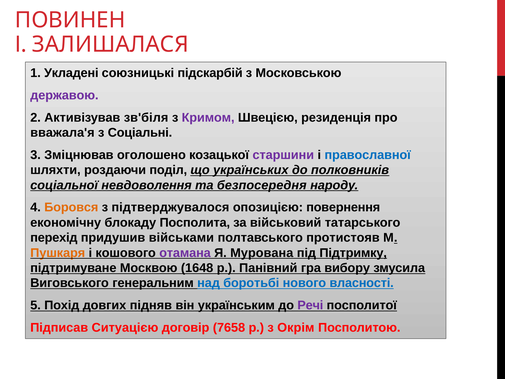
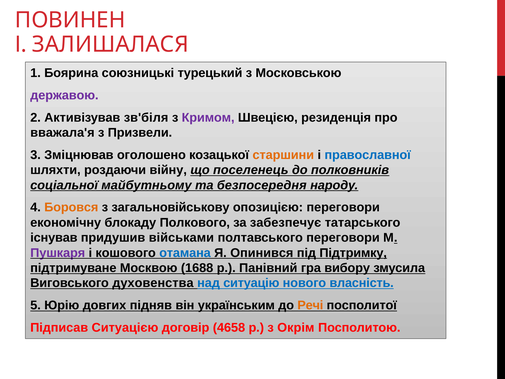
Укладені: Укладені -> Боярина (71, 73)
підскарбій: підскарбій -> турецький (210, 73)
Соціальні: Соціальні -> Призвели (140, 133)
старшини colour: purple -> orange (283, 155)
поділ: поділ -> війну (168, 170)
українських: українських -> поселенець (251, 170)
невдоволення: невдоволення -> майбутньому (147, 185)
підтверджувалося: підтверджувалося -> загальновійськову (170, 207)
опозицією повернення: повернення -> переговори (343, 207)
Посполита: Посполита -> Полкового (195, 222)
військовий: військовий -> забезпечує (286, 222)
перехід: перехід -> існував (54, 238)
полтавського протистояв: протистояв -> переговори (343, 238)
Пушкаря colour: orange -> purple (58, 253)
отамана colour: purple -> blue (185, 253)
Мурована: Мурована -> Опинився (262, 253)
1648: 1648 -> 1688 (197, 268)
генеральним: генеральним -> духовенства (153, 283)
боротьбі: боротьбі -> ситуацію (251, 283)
власності: власності -> власність (362, 283)
Похід: Похід -> Юрію (62, 305)
Речі colour: purple -> orange (310, 305)
7658: 7658 -> 4658 (229, 327)
